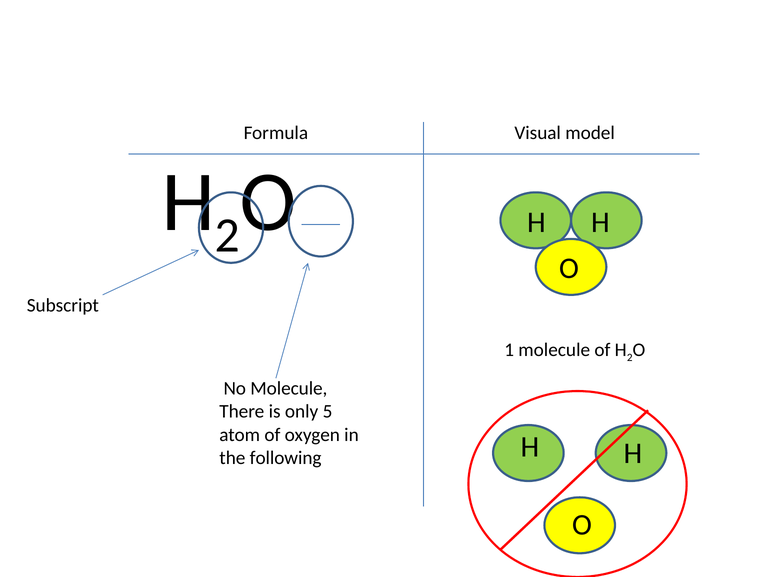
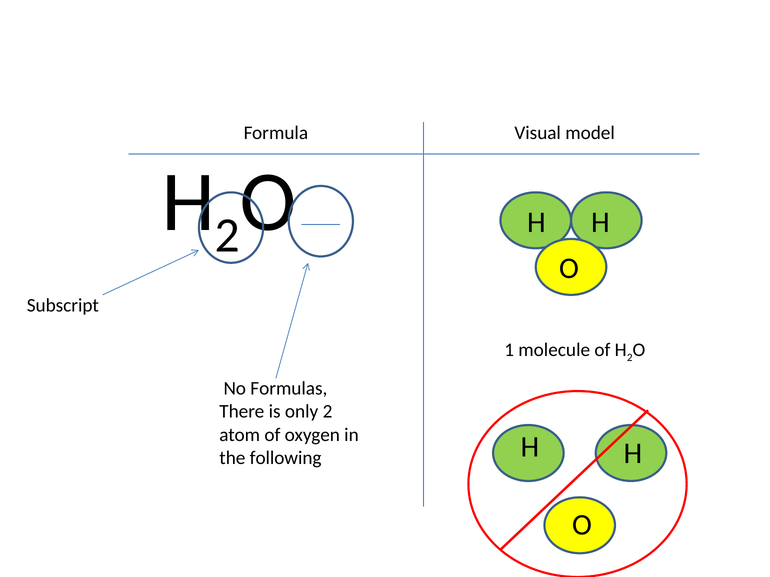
No Molecule: Molecule -> Formulas (289, 389)
only 5: 5 -> 2 (328, 412)
